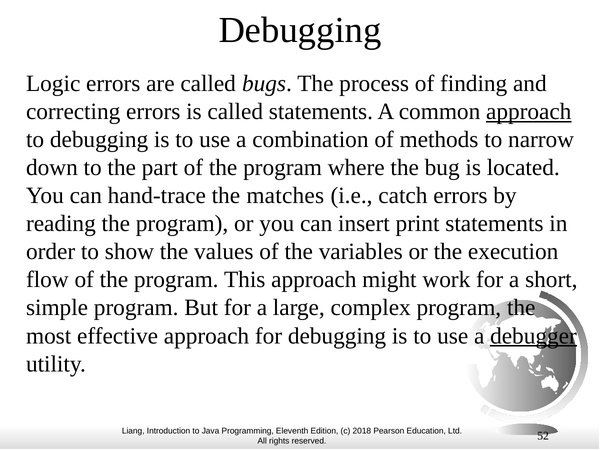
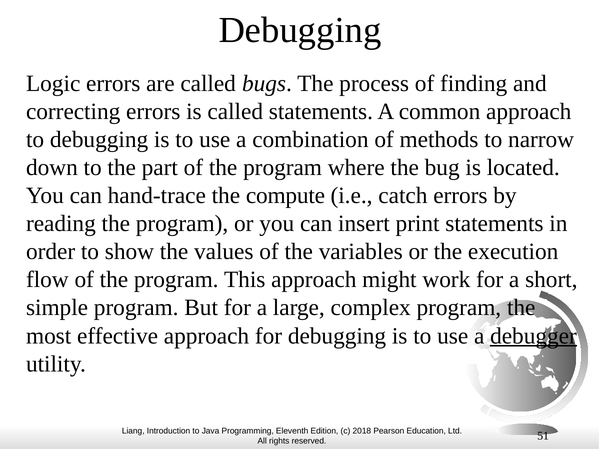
approach underline: present -> none (529, 112)
matches: matches -> compute (285, 196)
52: 52 -> 51 (543, 436)
